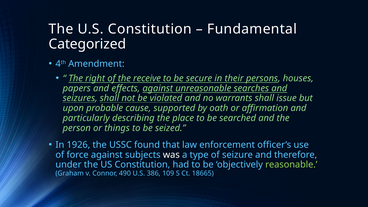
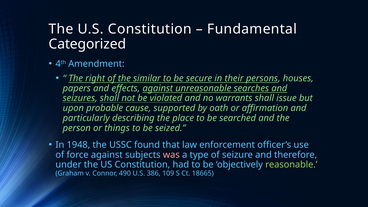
receive: receive -> similar (147, 78)
1926: 1926 -> 1948 (78, 145)
was colour: white -> pink (171, 155)
